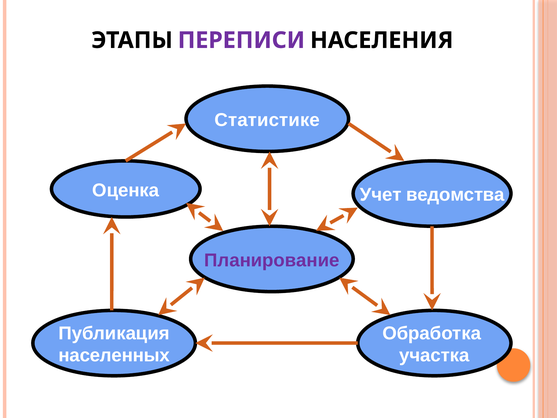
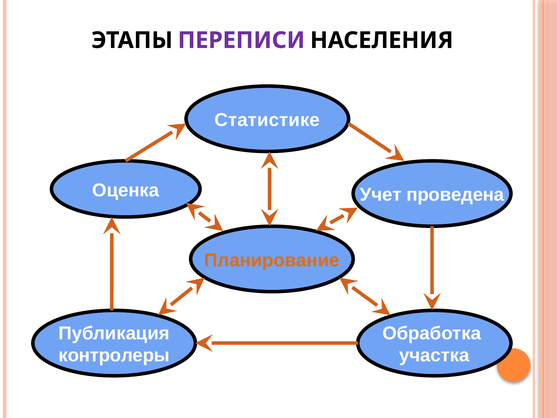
ведомства: ведомства -> проведена (455, 195)
Планирование colour: purple -> orange (272, 260)
населенных: населенных -> контролеры (114, 355)
